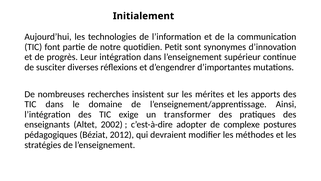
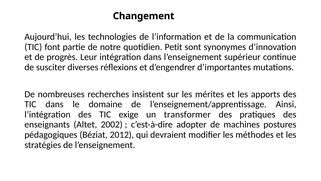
Initialement: Initialement -> Changement (144, 16)
complexe: complexe -> machines (242, 124)
